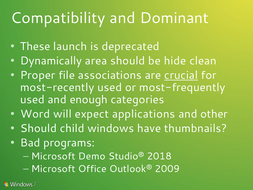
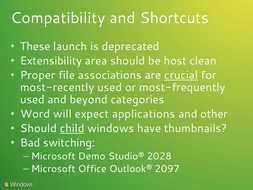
Dominant: Dominant -> Shortcuts (174, 18)
Dynamically: Dynamically -> Extensibility (51, 61)
hide: hide -> host (175, 61)
enough: enough -> beyond (89, 99)
child underline: none -> present (72, 128)
programs: programs -> switching (69, 143)
2018: 2018 -> 2028 (159, 156)
2009: 2009 -> 2097 (167, 169)
